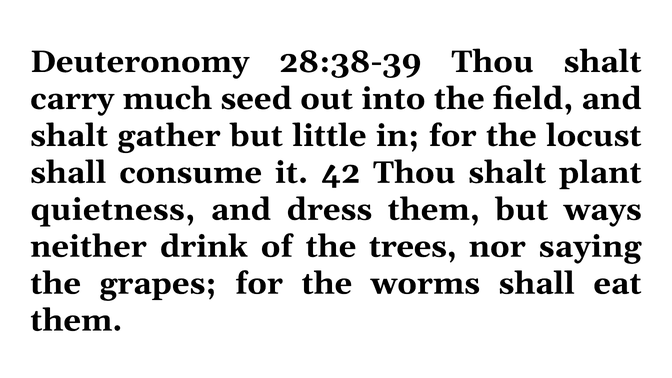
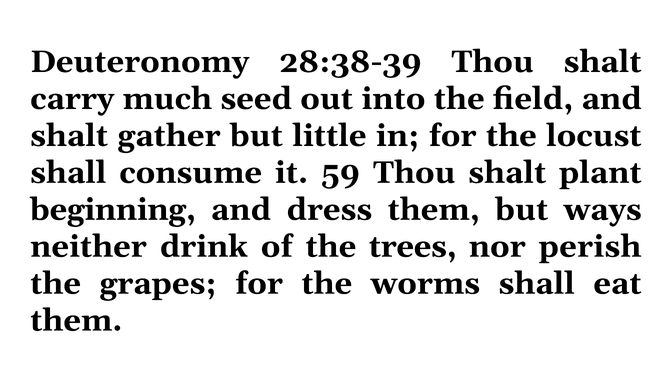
42: 42 -> 59 (340, 173)
quietness: quietness -> beginning (113, 210)
saying: saying -> perish (590, 247)
